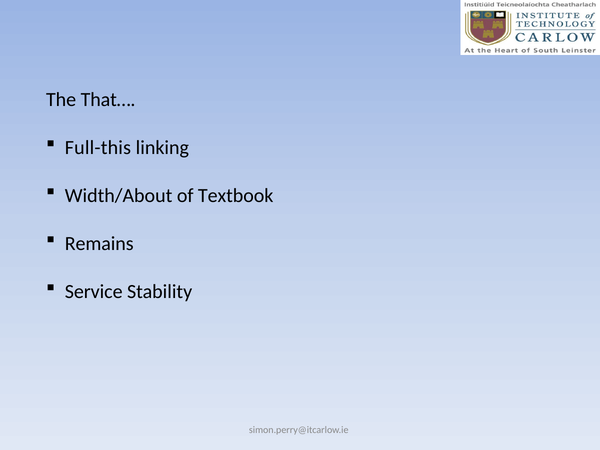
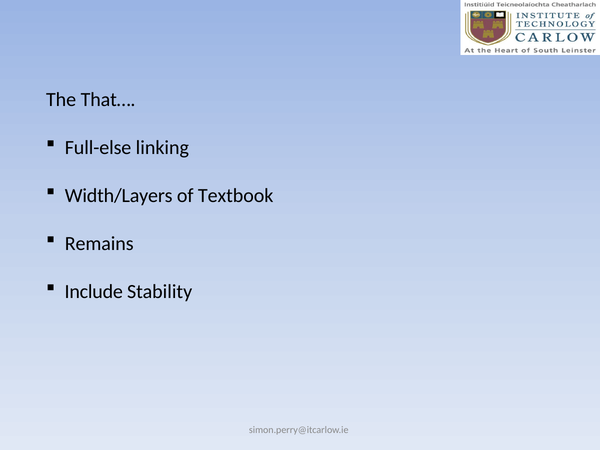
Full-this: Full-this -> Full-else (98, 148)
Width/About: Width/About -> Width/Layers (119, 196)
Service: Service -> Include (94, 292)
